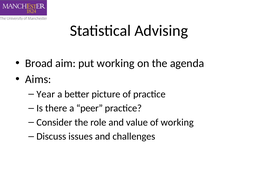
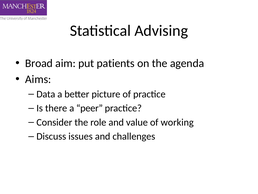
put working: working -> patients (116, 63)
Year: Year -> Data (46, 94)
